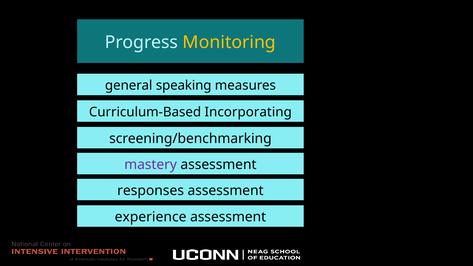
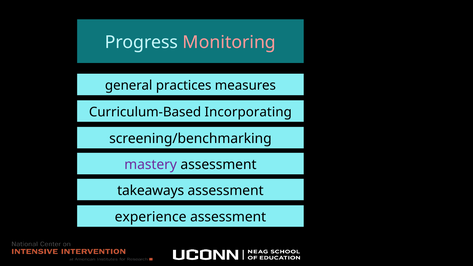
Monitoring colour: yellow -> pink (229, 42)
speaking: speaking -> practices (184, 85)
responses: responses -> takeaways (151, 191)
